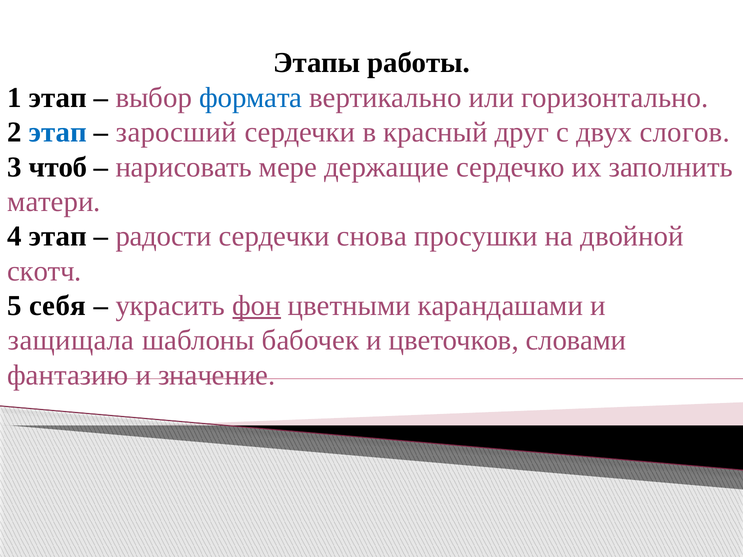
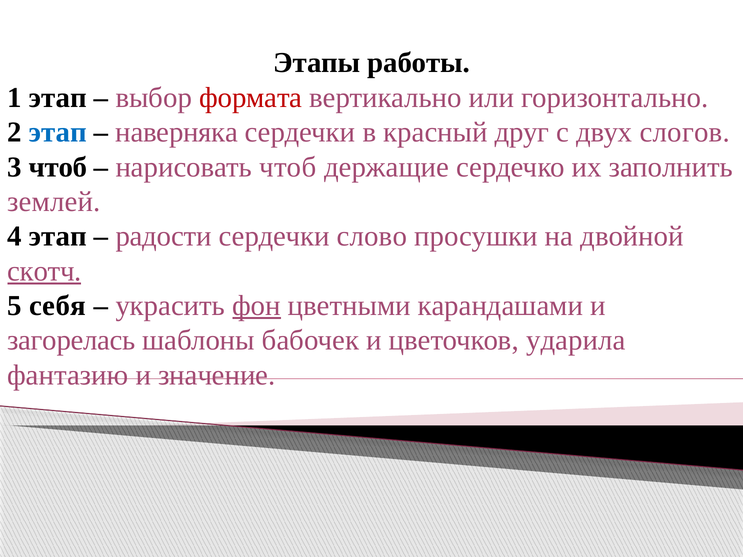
формата colour: blue -> red (251, 98)
заросший: заросший -> наверняка (177, 132)
нарисовать мере: мере -> чтоб (288, 167)
матери: матери -> землей (54, 202)
снова: снова -> слово (372, 236)
скотч underline: none -> present (44, 271)
защищала: защищала -> загорелась (71, 341)
словами: словами -> ударила (576, 341)
